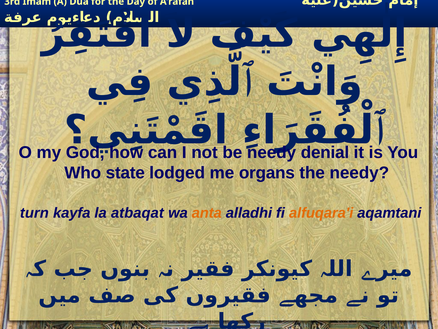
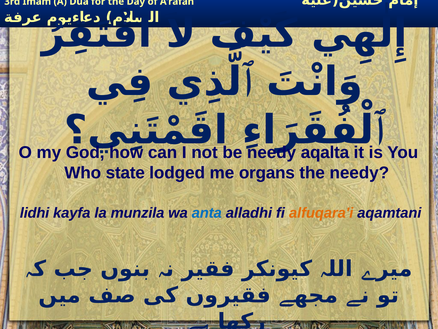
denial: denial -> aqalta (325, 152)
turn: turn -> lidhi (35, 213)
atbaqat: atbaqat -> munzila (138, 213)
anta colour: orange -> blue (207, 213)
